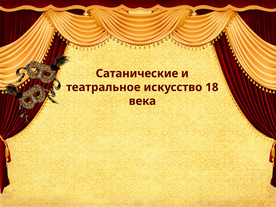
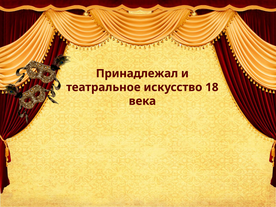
Сатанические: Сатанические -> Принадлежал (137, 73)
